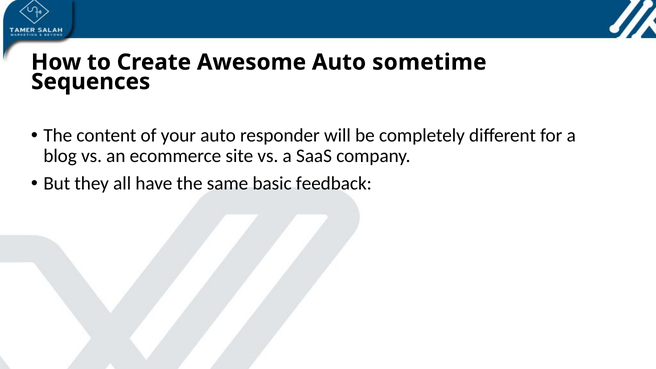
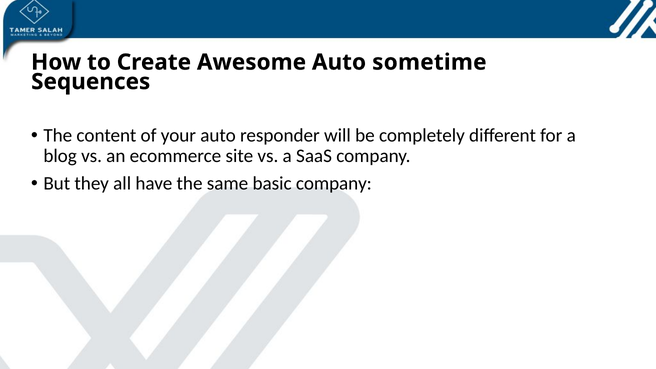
basic feedback: feedback -> company (334, 184)
